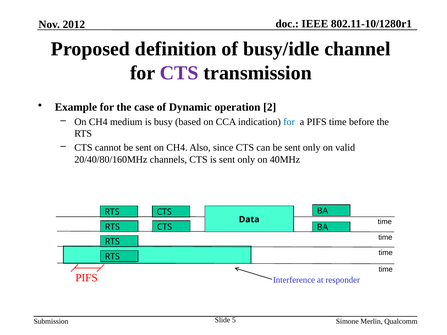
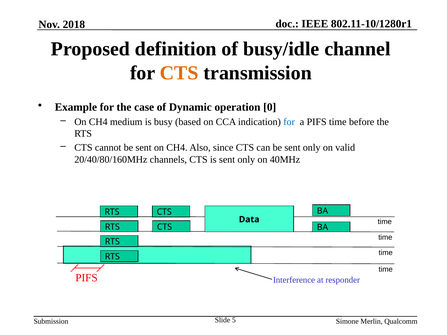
2012: 2012 -> 2018 (74, 25)
CTS colour: purple -> orange (179, 73)
2: 2 -> 0 (270, 107)
